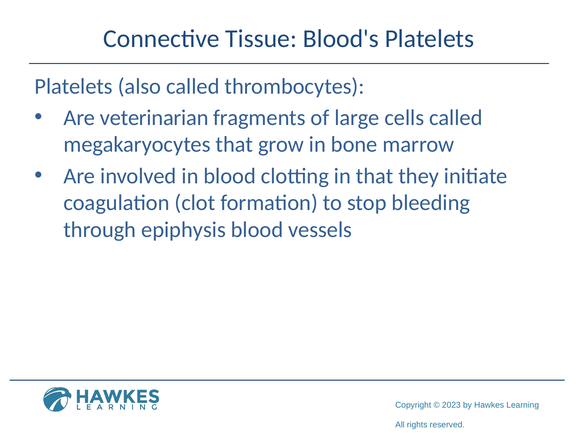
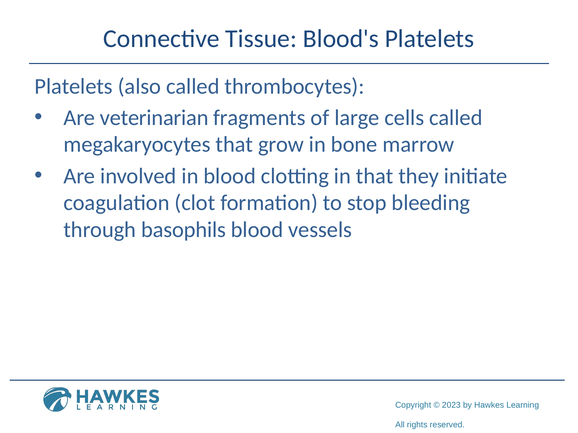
epiphysis: epiphysis -> basophils (184, 230)
